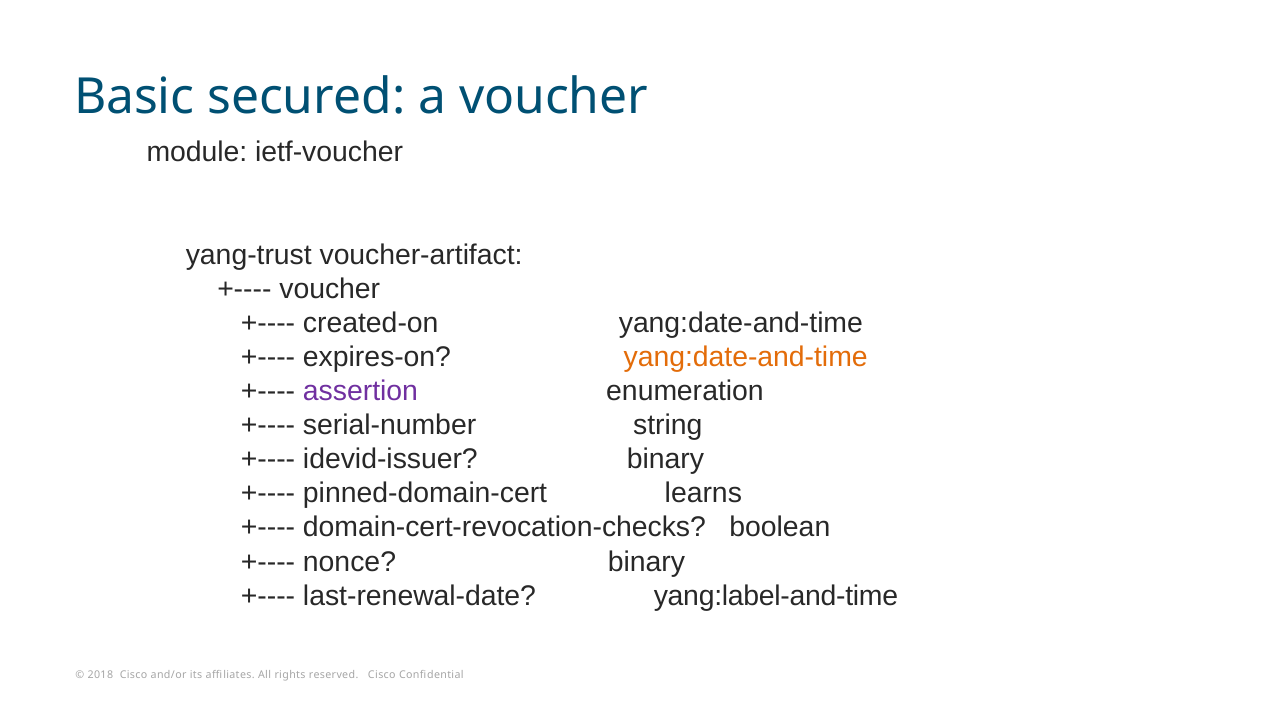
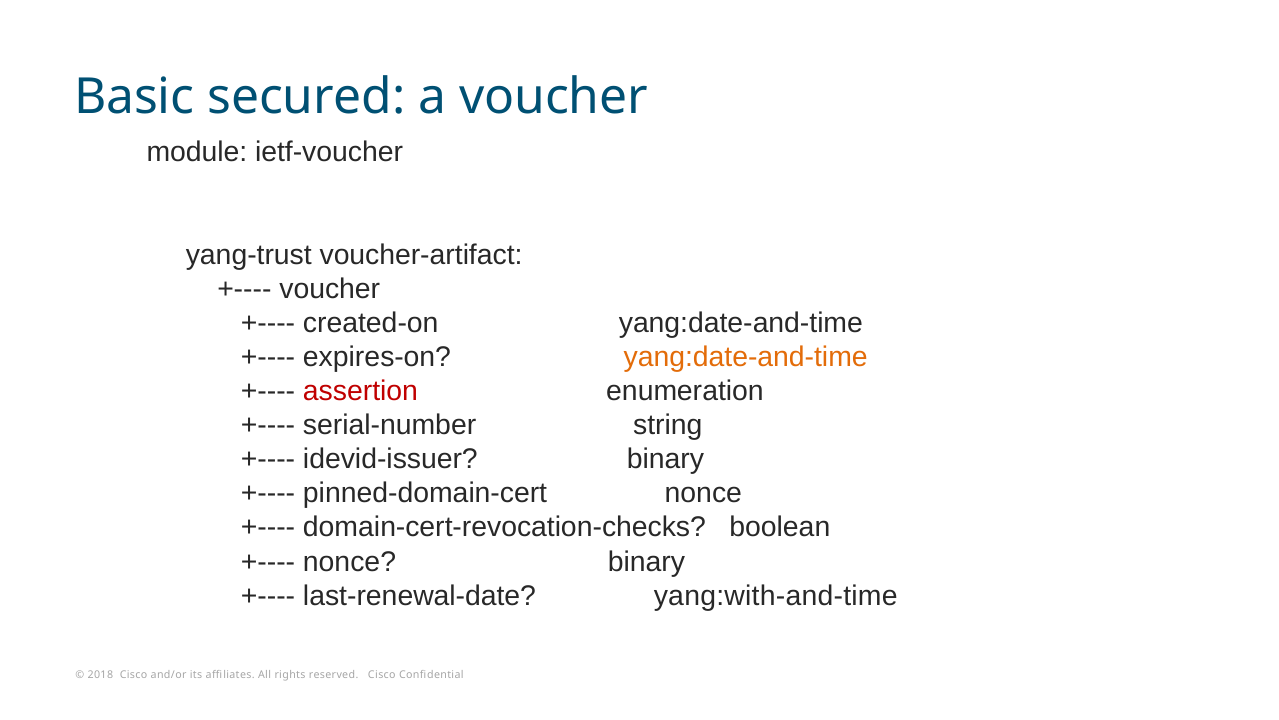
assertion colour: purple -> red (360, 391)
pinned-domain-cert learns: learns -> nonce (703, 493)
yang:label-and-time: yang:label-and-time -> yang:with-and-time (776, 595)
